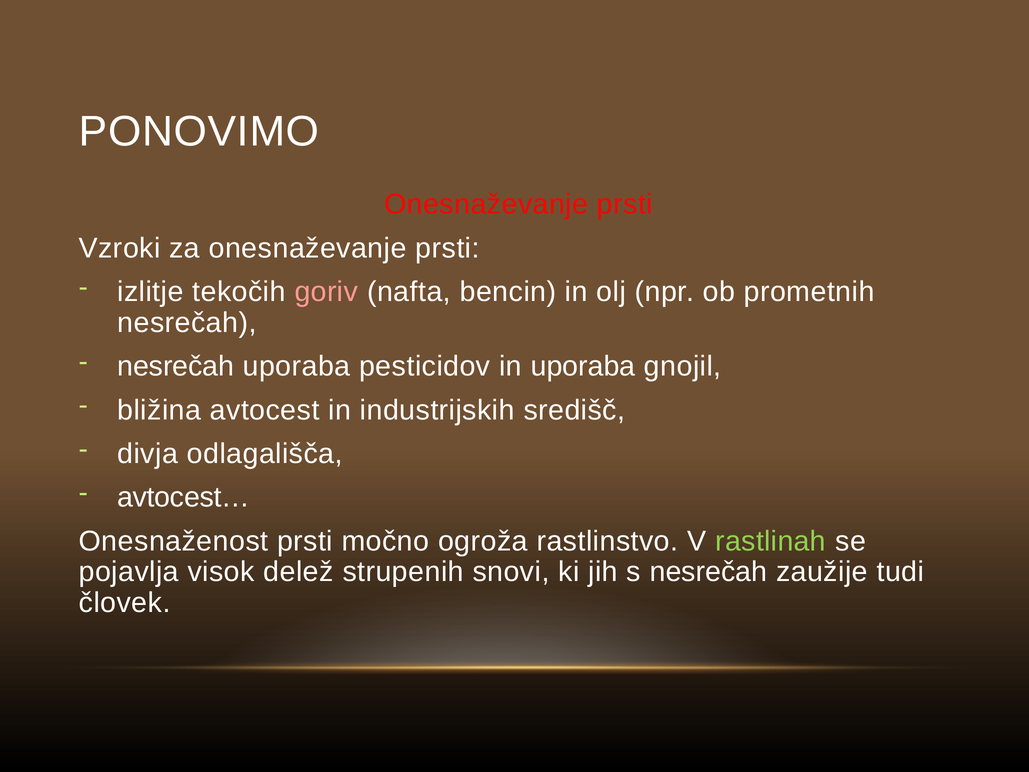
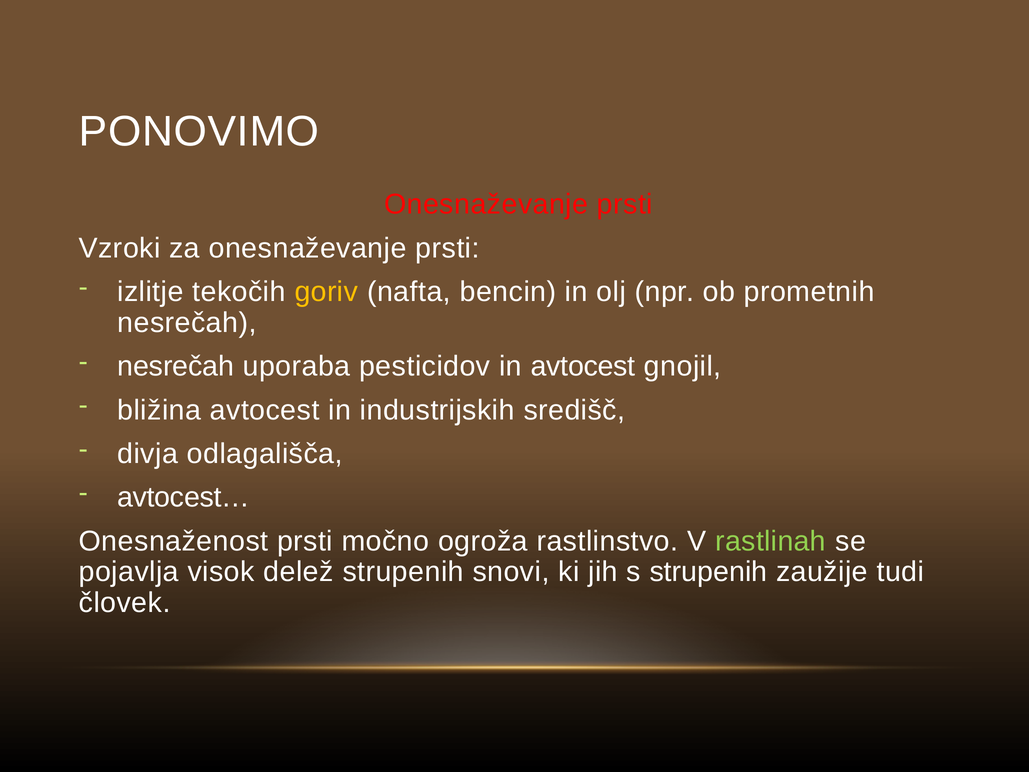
goriv colour: pink -> yellow (326, 292)
in uporaba: uporaba -> avtocest (583, 366)
s nesrečah: nesrečah -> strupenih (708, 572)
